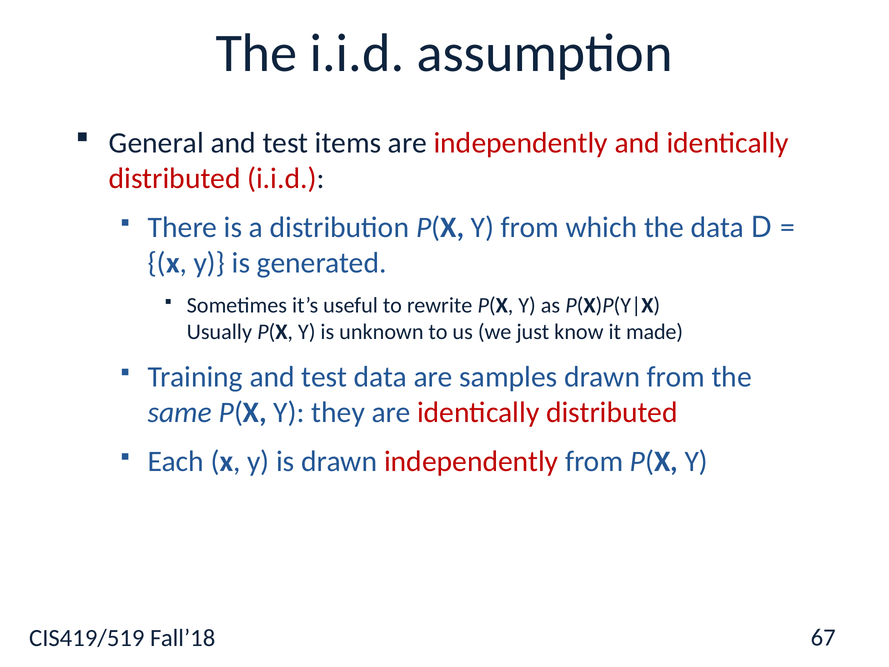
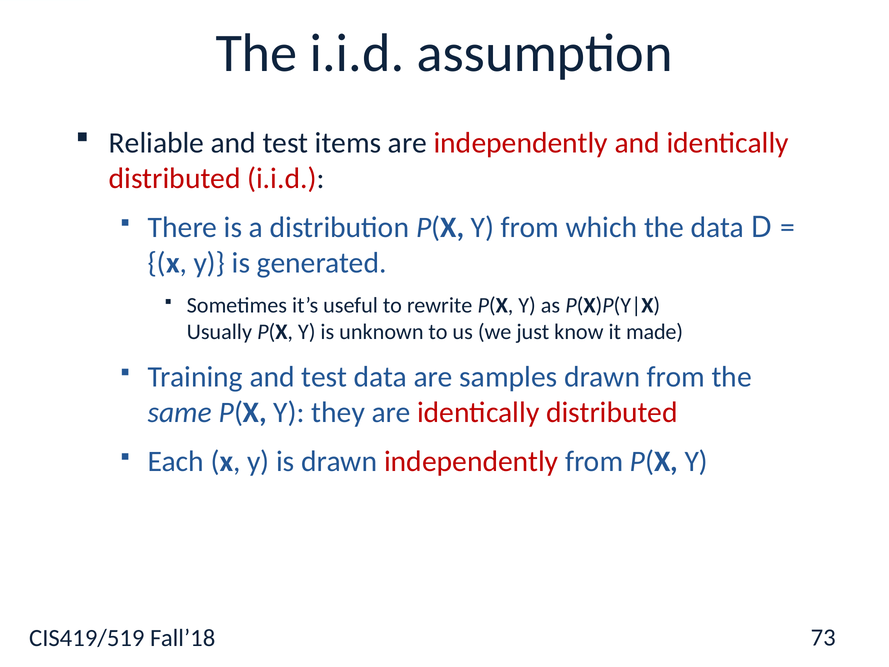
General: General -> Reliable (156, 143)
67: 67 -> 73 (823, 637)
